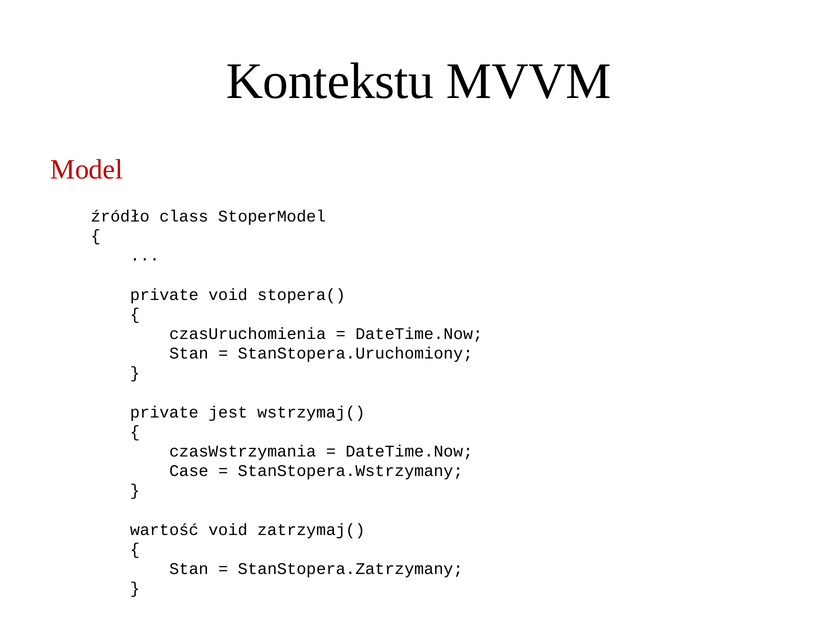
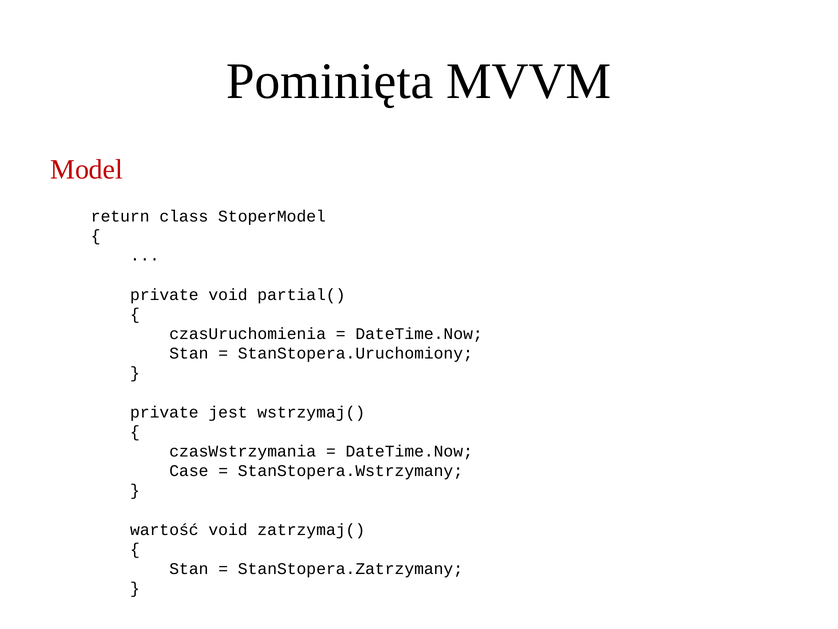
Kontekstu: Kontekstu -> Pominięta (330, 81)
źródło: źródło -> return (120, 216)
stopera(: stopera( -> partial( (301, 295)
